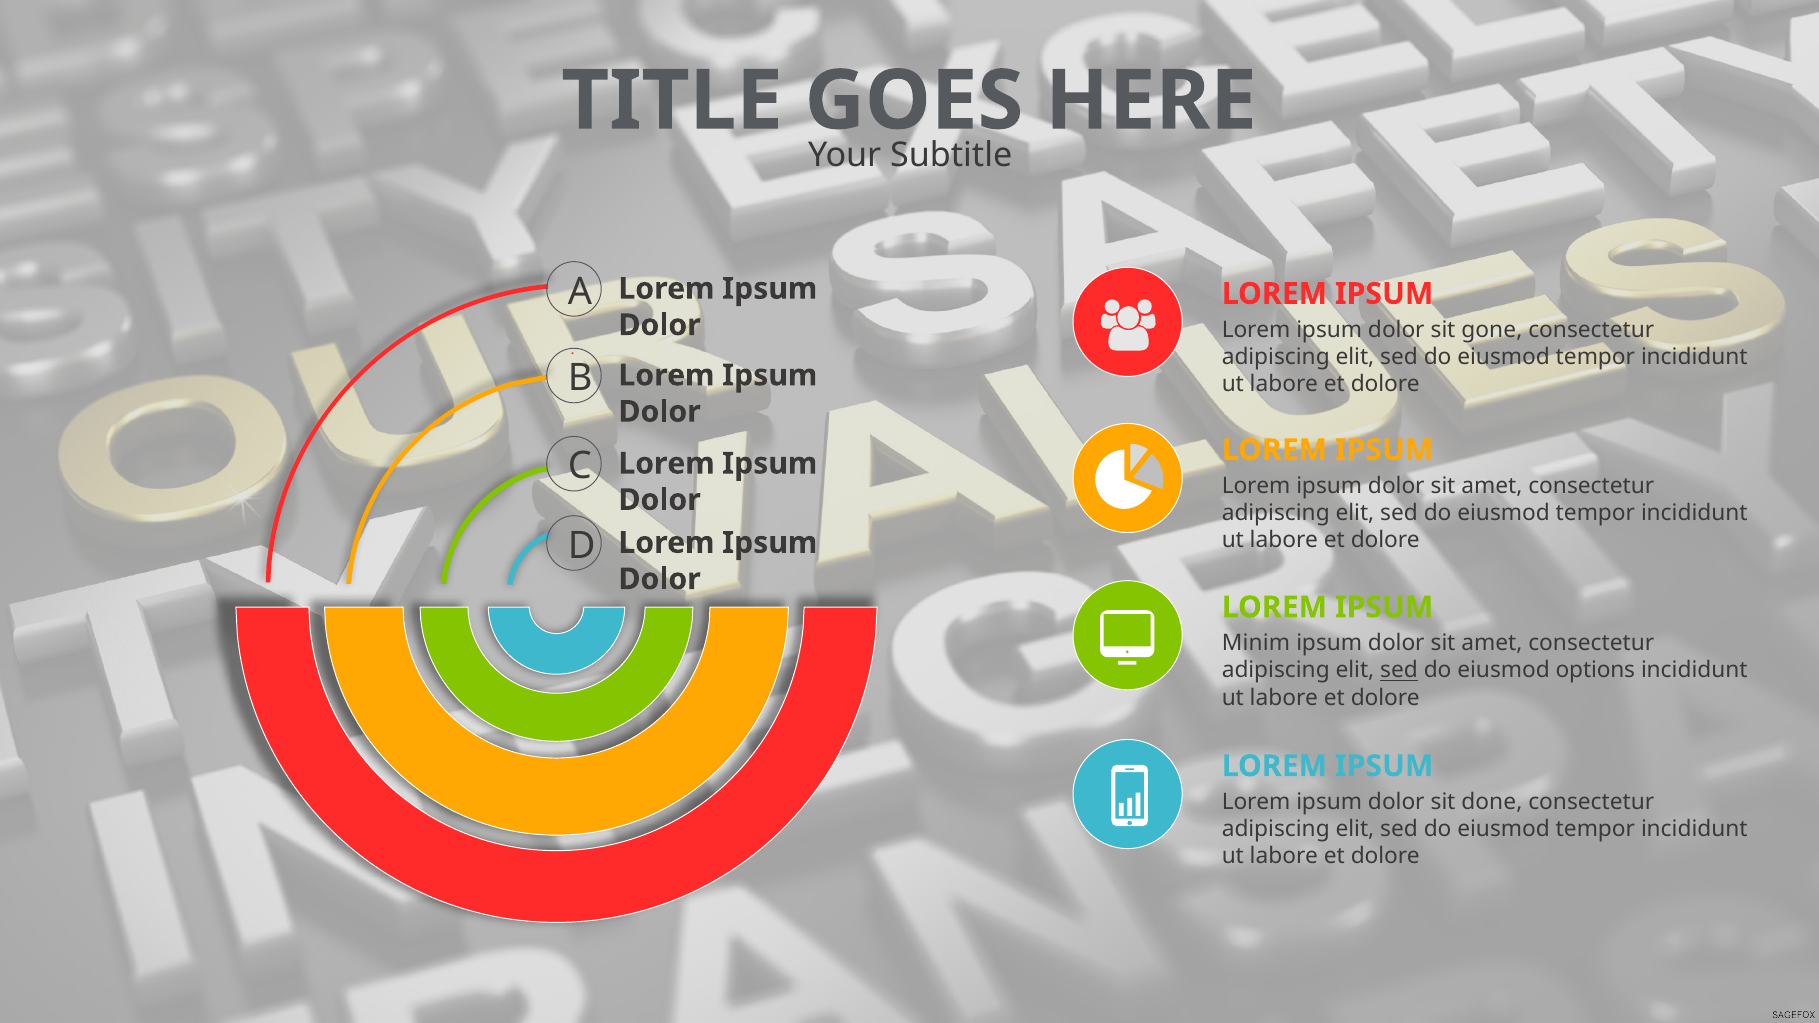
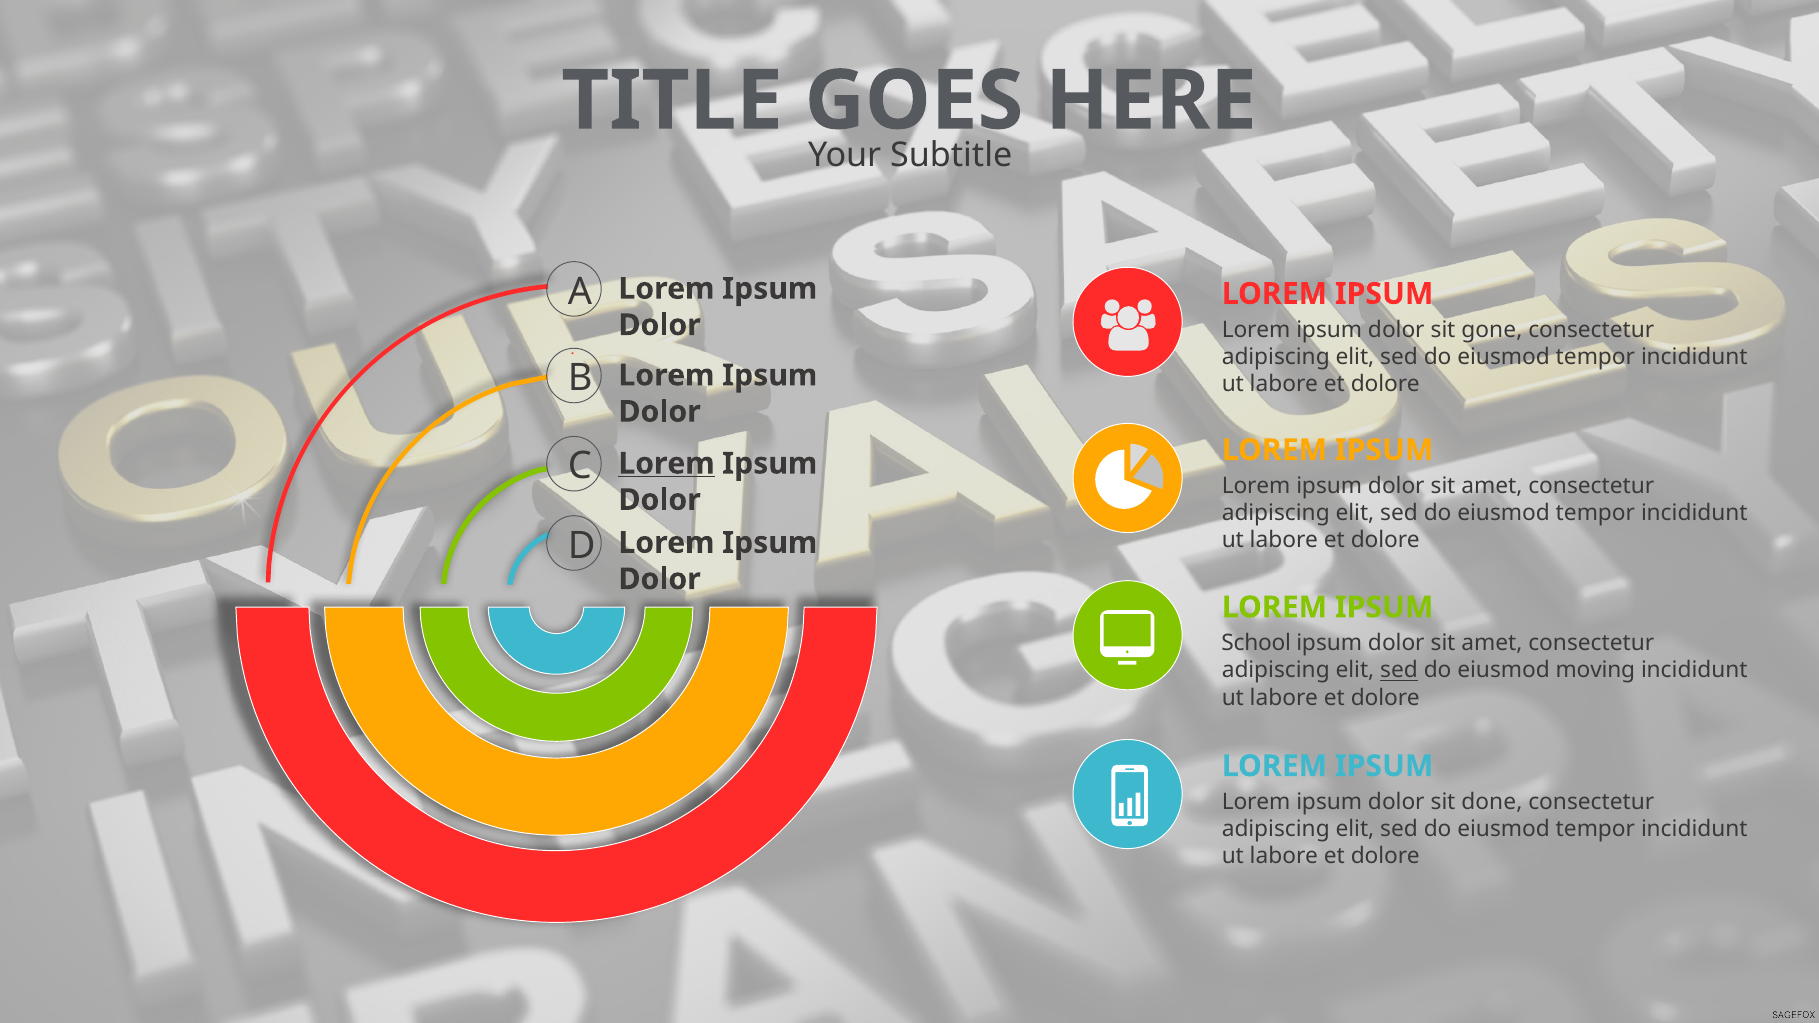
Lorem underline: none -> present (667, 464)
Minim: Minim -> School (1256, 643)
options: options -> moving (1595, 671)
